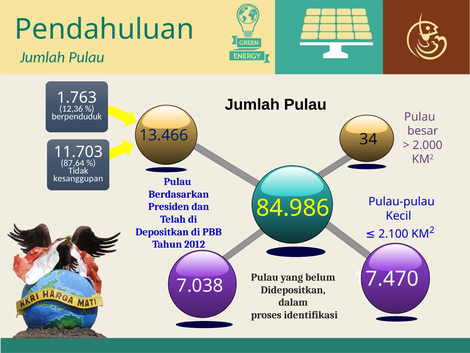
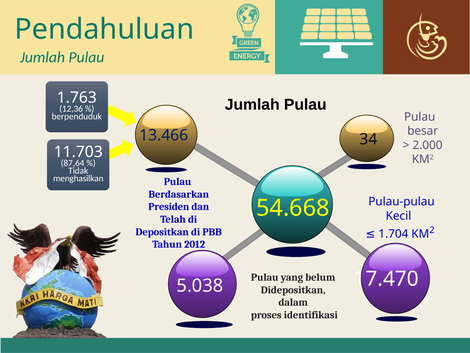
kesanggupan: kesanggupan -> menghasilkan (78, 178)
84.986: 84.986 -> 54.668 (293, 208)
2.100: 2.100 -> 1.704 (393, 234)
7.038: 7.038 -> 5.038 (200, 285)
